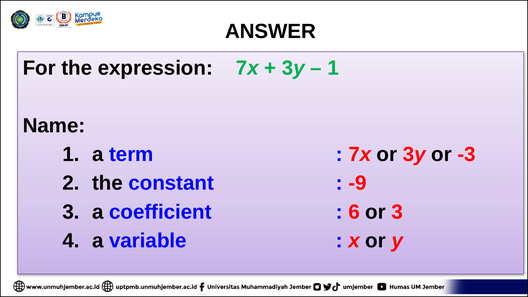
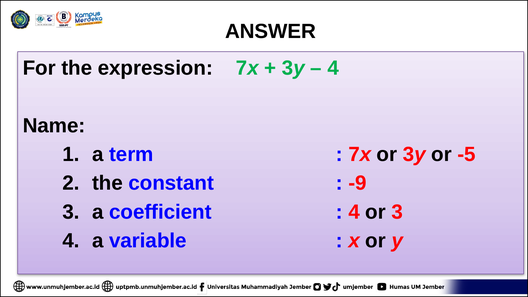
1: 1 -> 4 (333, 68)
-3: -3 -> -5 (467, 154)
6: 6 -> 4 (354, 212)
